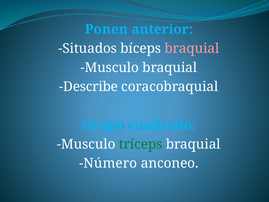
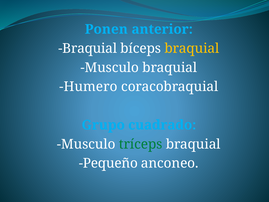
Situados: Situados -> Braquial (88, 48)
braquial colour: pink -> yellow (192, 48)
Describe: Describe -> Humero (88, 87)
Número: Número -> Pequeño (108, 163)
